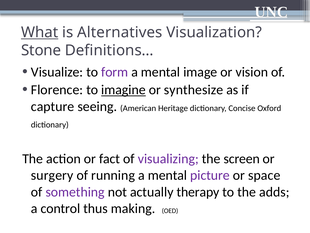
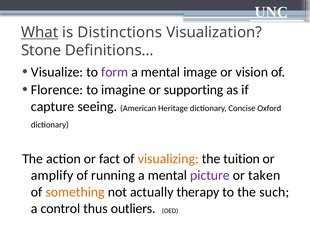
Alternatives: Alternatives -> Distinctions (120, 32)
imagine underline: present -> none (123, 90)
synthesize: synthesize -> supporting (194, 90)
visualizing colour: purple -> orange (168, 158)
screen: screen -> tuition (242, 158)
surgery: surgery -> amplify (52, 175)
space: space -> taken (264, 175)
something colour: purple -> orange (75, 192)
adds: adds -> such (274, 192)
making: making -> outliers (133, 208)
